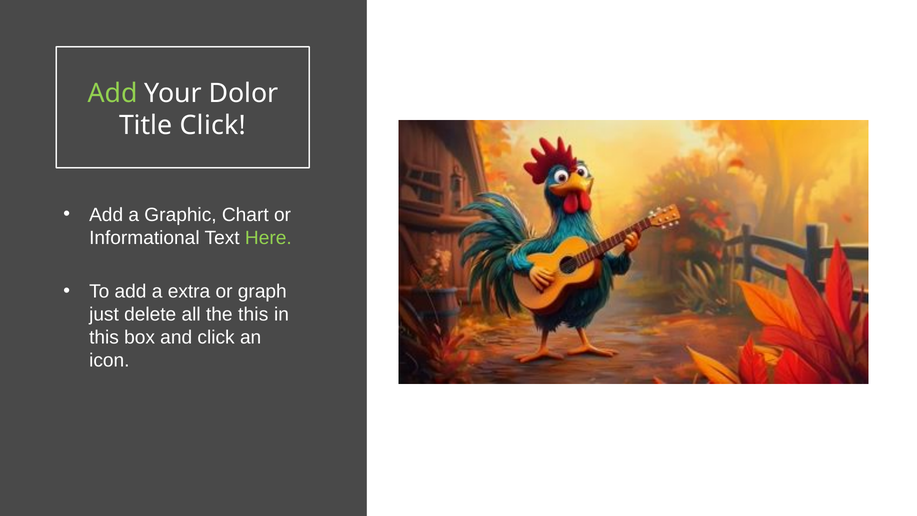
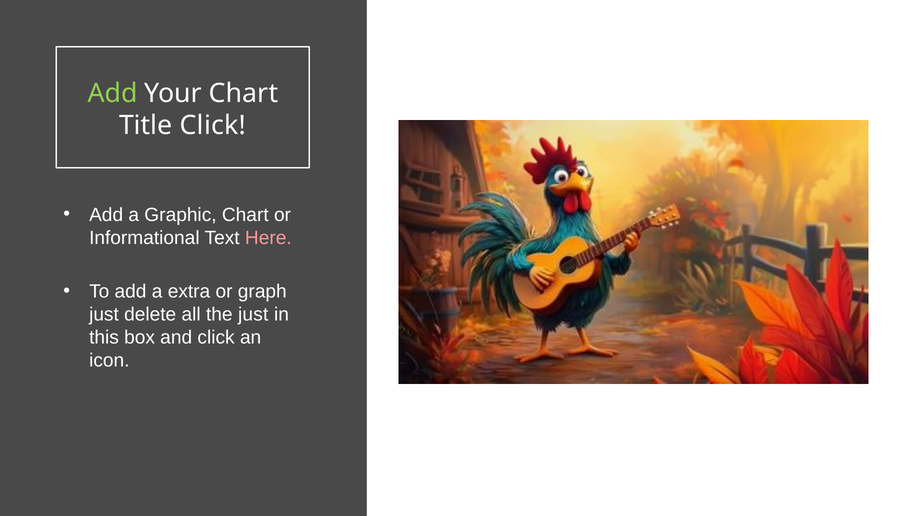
Your Dolor: Dolor -> Chart (244, 93)
Here colour: light green -> pink (268, 238)
the this: this -> just (253, 314)
